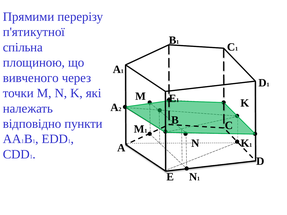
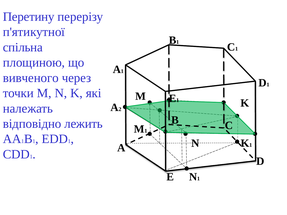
Прямими: Прямими -> Перетину (29, 17)
пункти: пункти -> лежить (84, 124)
